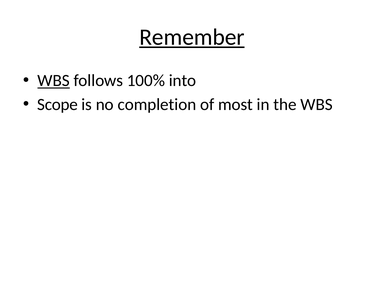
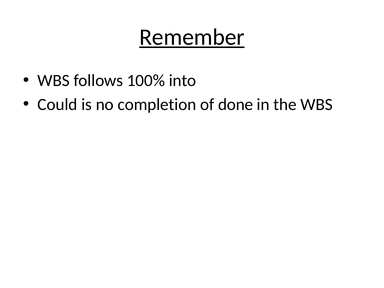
WBS underline: present -> none (54, 81)
Scope: Scope -> Could (57, 104)
most: most -> done (236, 104)
